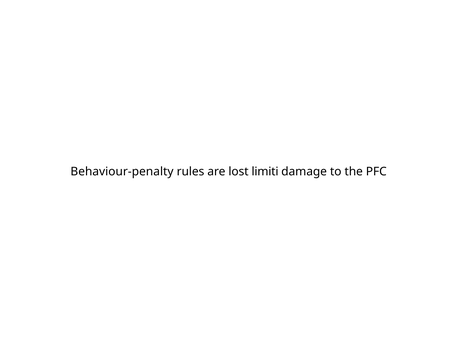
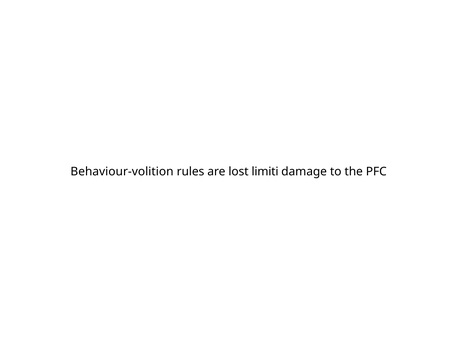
Behaviour-penalty: Behaviour-penalty -> Behaviour-volition (122, 171)
